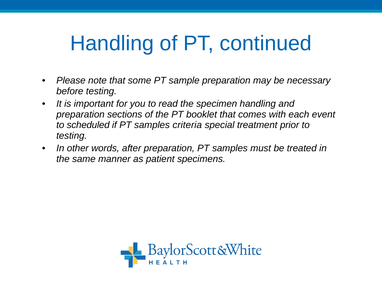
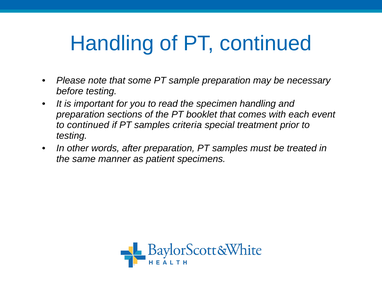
to scheduled: scheduled -> continued (88, 125)
